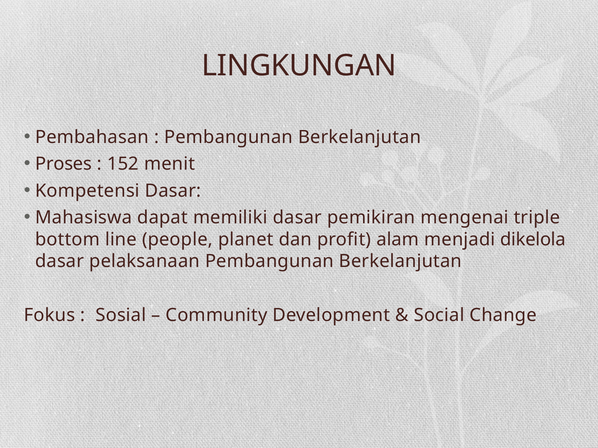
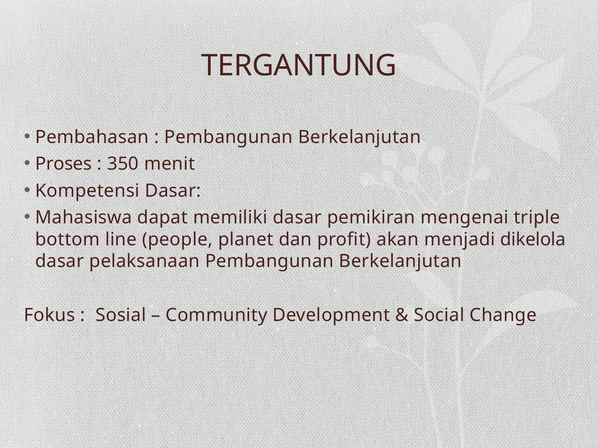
LINGKUNGAN: LINGKUNGAN -> TERGANTUNG (299, 66)
152: 152 -> 350 (123, 164)
alam: alam -> akan (398, 240)
